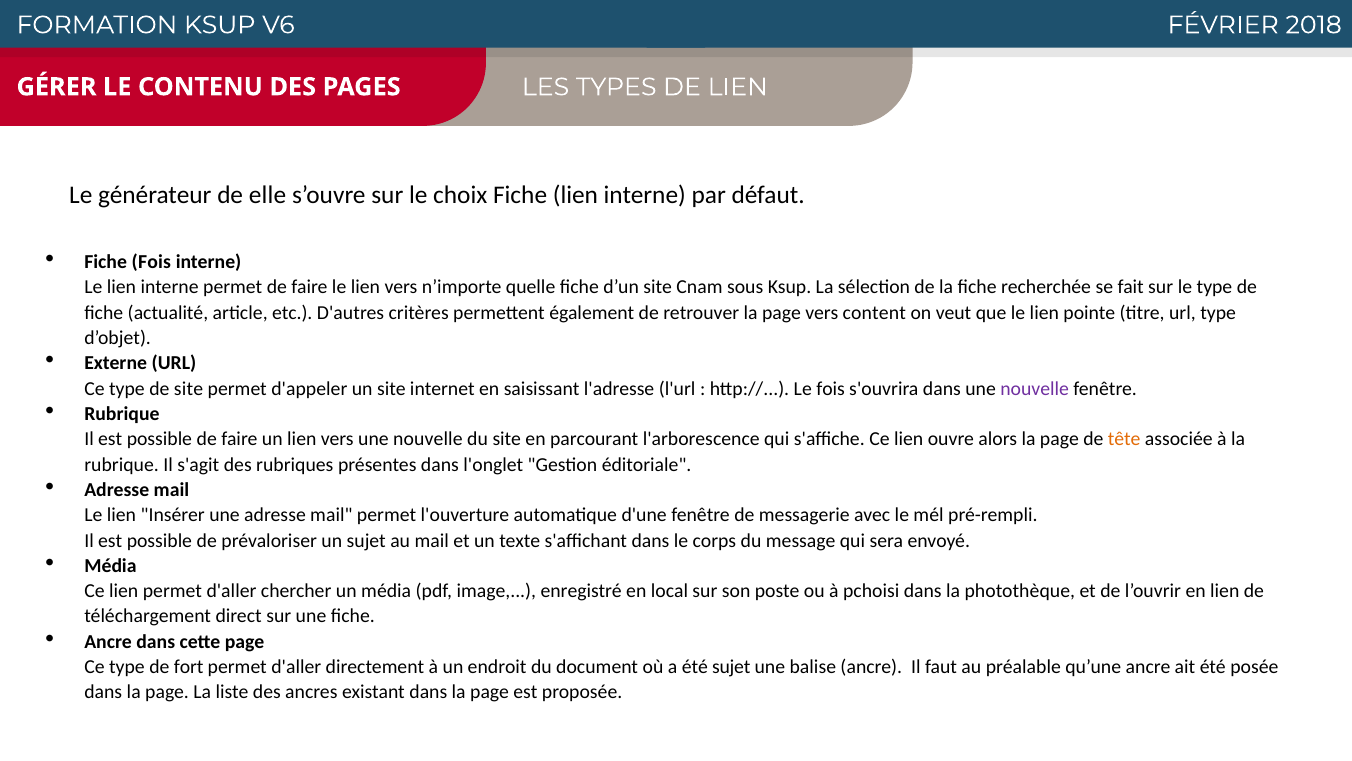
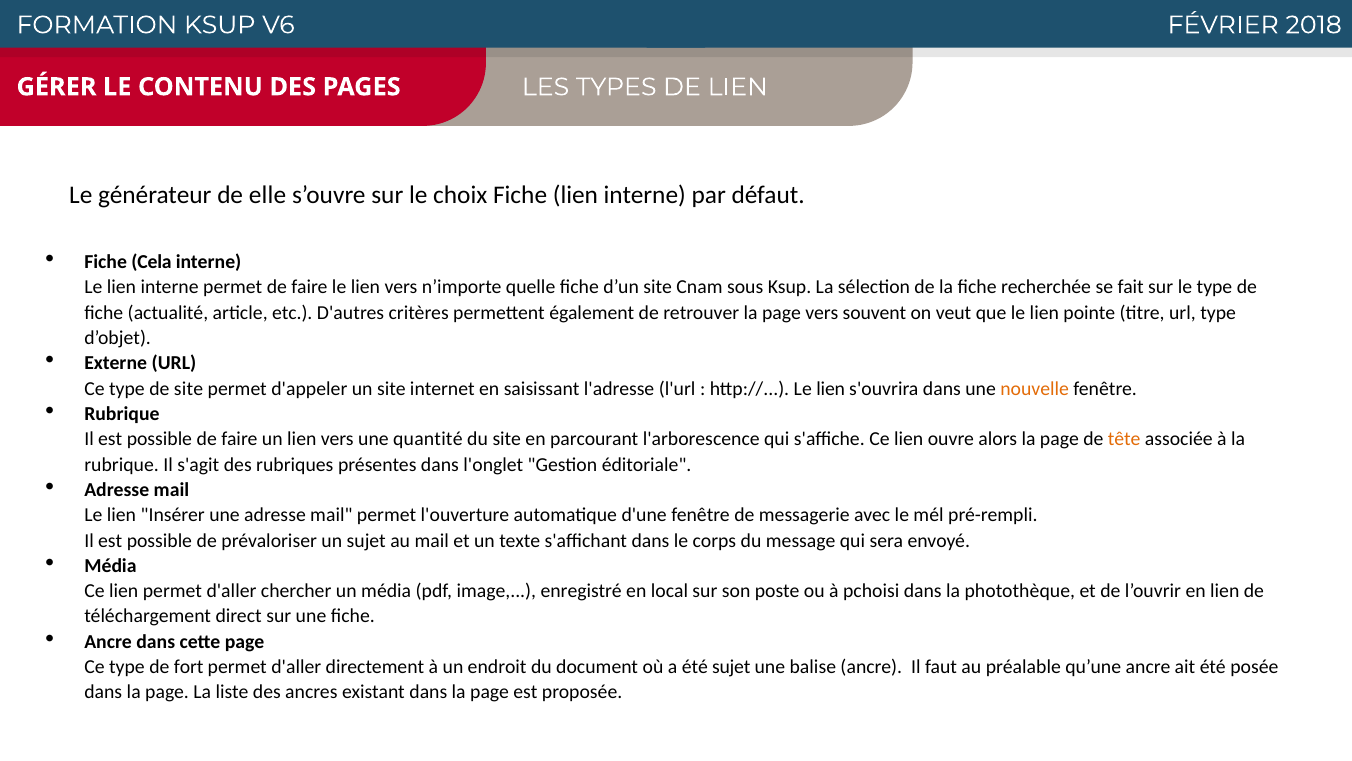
Fiche Fois: Fois -> Cela (152, 262)
content: content -> souvent (874, 312)
http:// Le fois: fois -> lien (831, 388)
nouvelle colour: purple -> orange (1035, 388)
vers une nouvelle: nouvelle -> quantité (428, 439)
